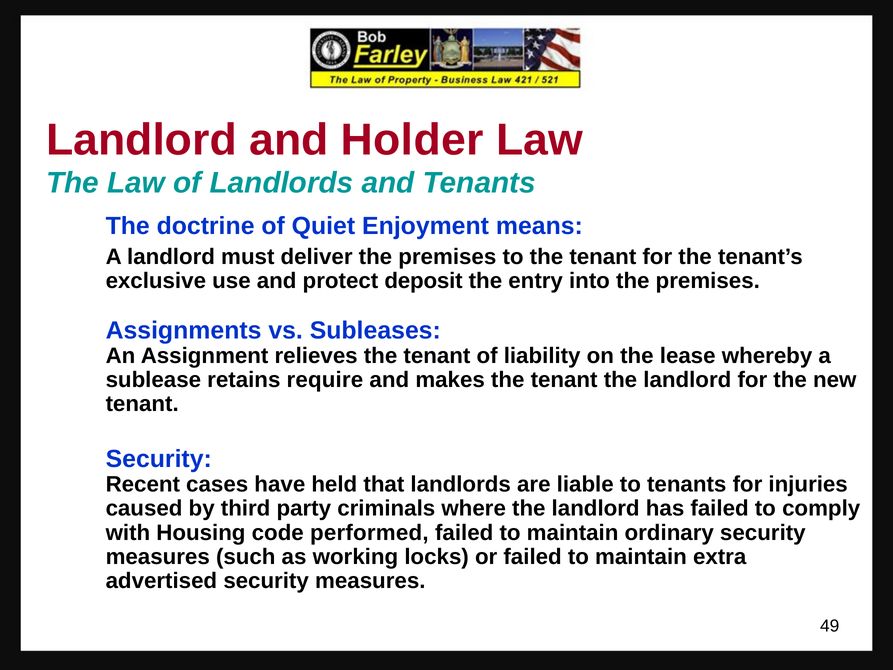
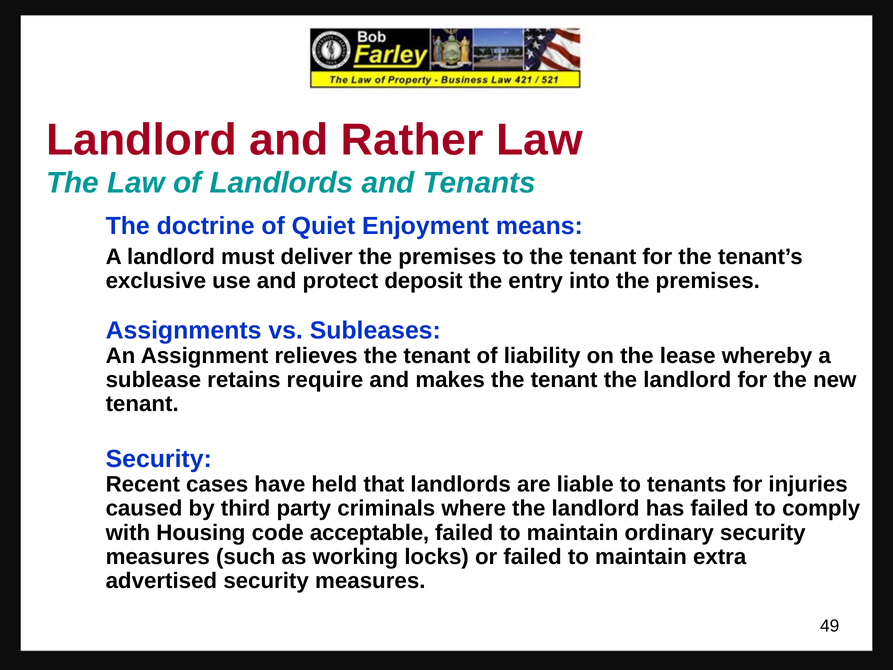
Holder: Holder -> Rather (412, 140)
performed: performed -> acceptable (370, 533)
